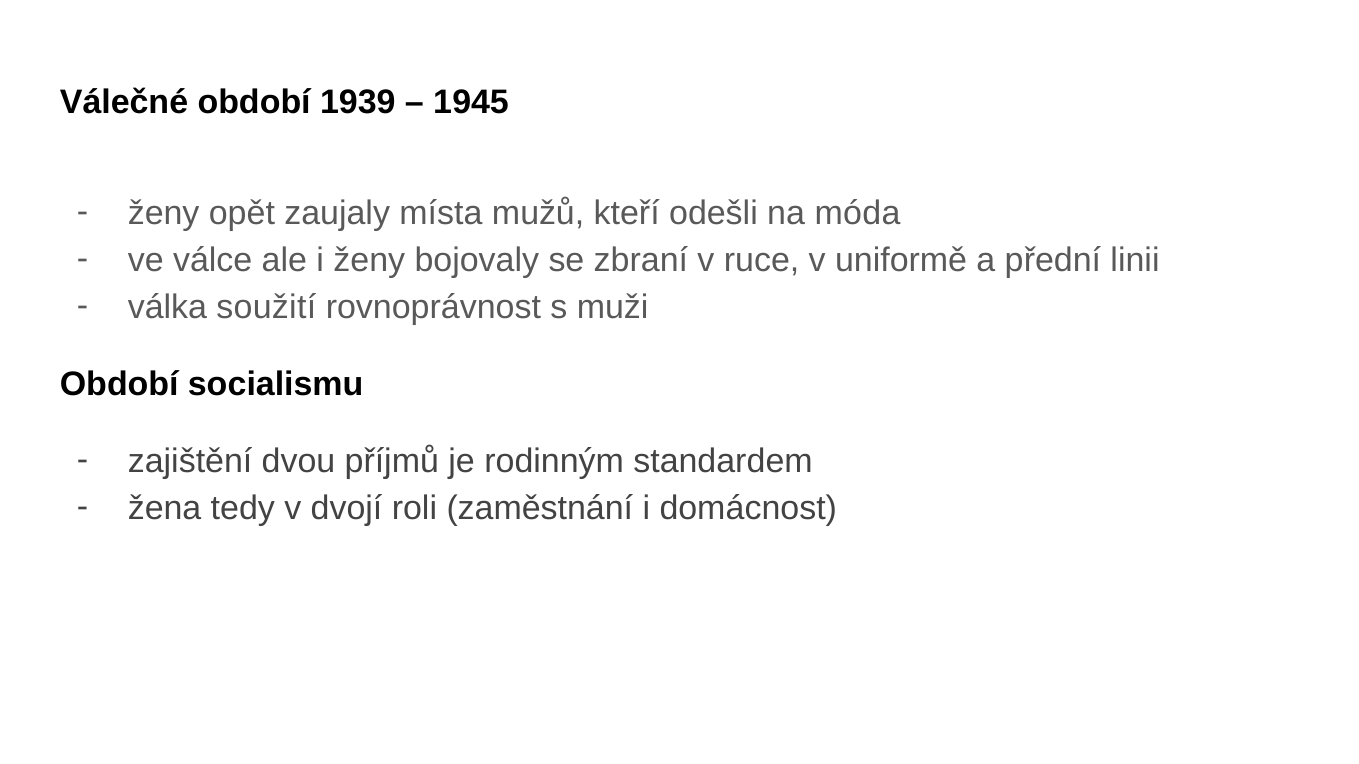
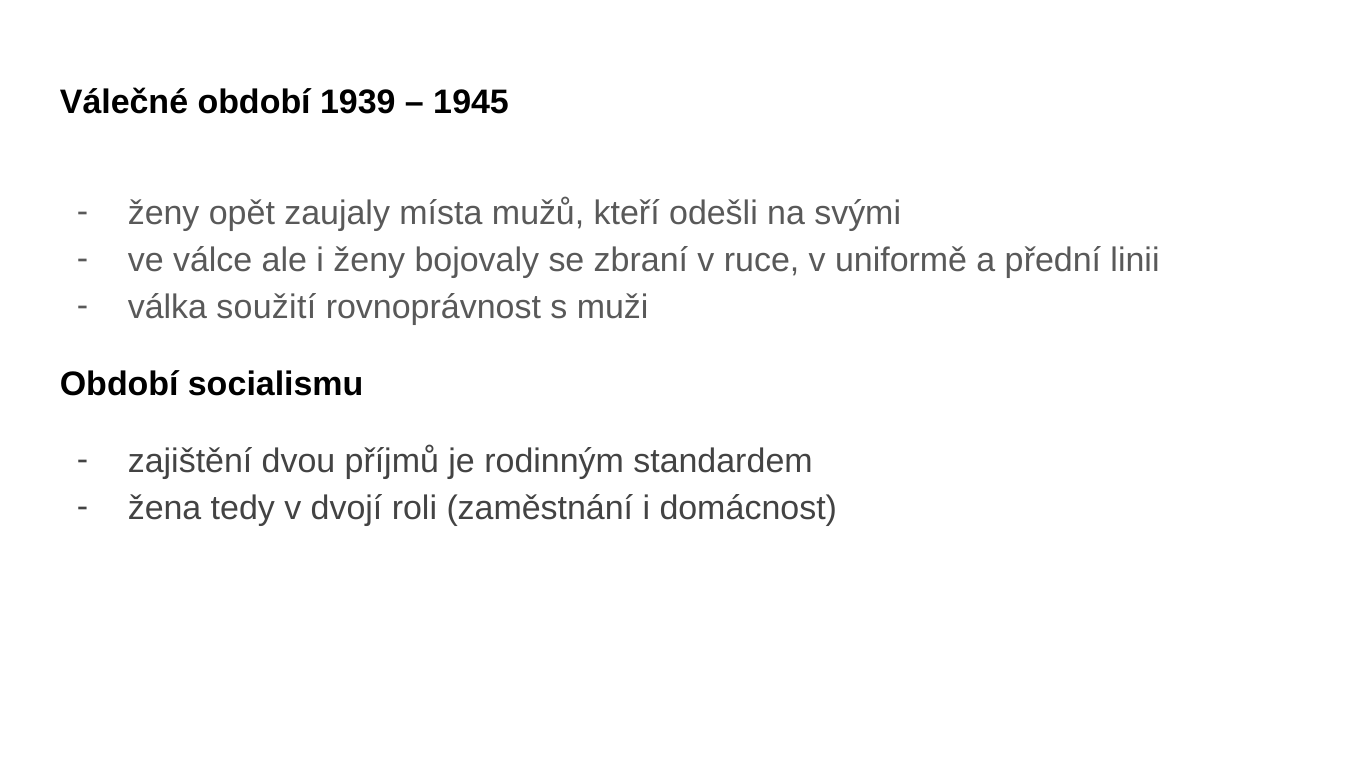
móda: móda -> svými (858, 214)
